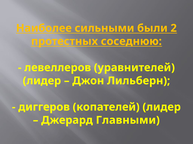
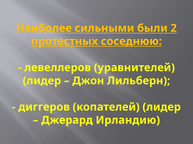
Главными: Главными -> Ирландию (128, 121)
